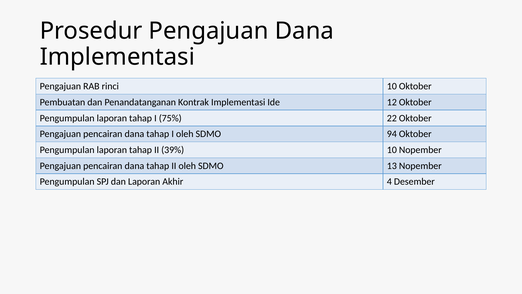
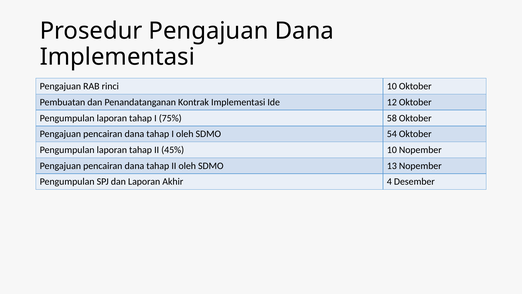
22: 22 -> 58 (392, 118)
94: 94 -> 54 (392, 134)
39%: 39% -> 45% (173, 150)
